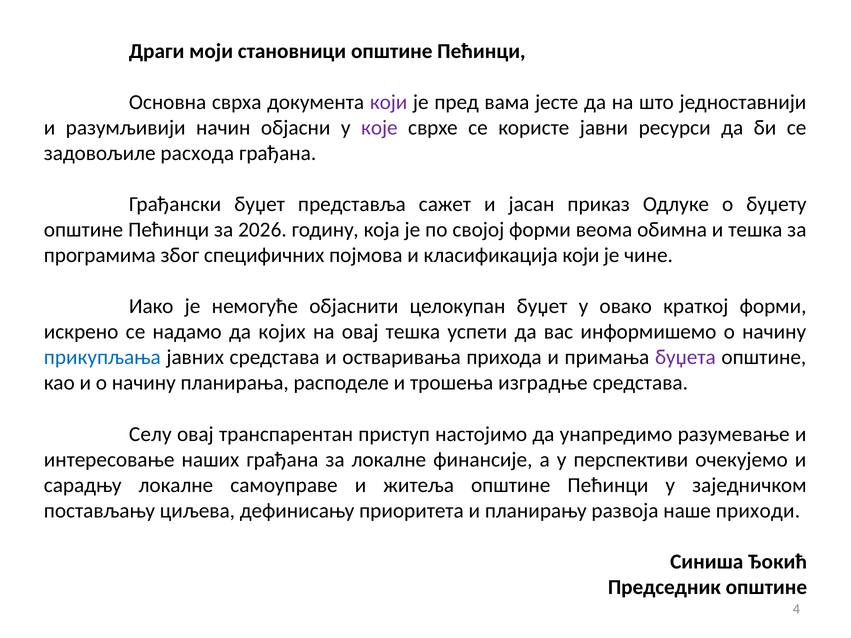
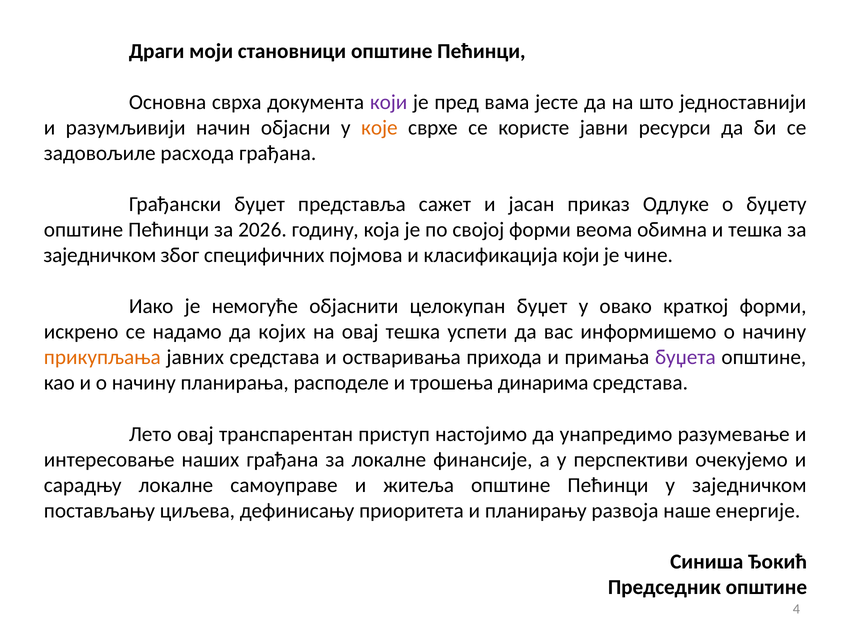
које colour: purple -> orange (379, 128)
програмима: програмима -> заједничком (100, 255)
прикупљања colour: blue -> orange (102, 358)
изградње: изградње -> динарима (543, 383)
Селу: Селу -> Лето (150, 434)
приходи: приходи -> енергије (758, 511)
